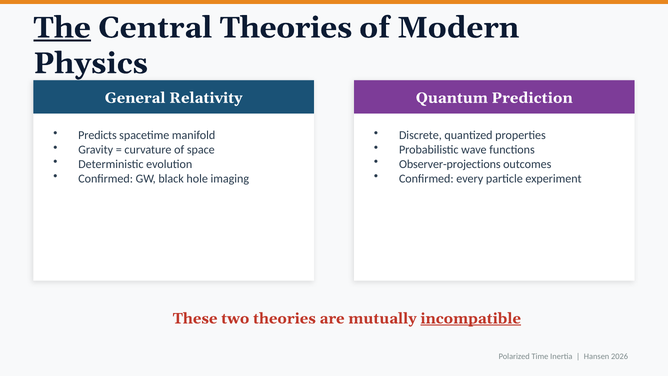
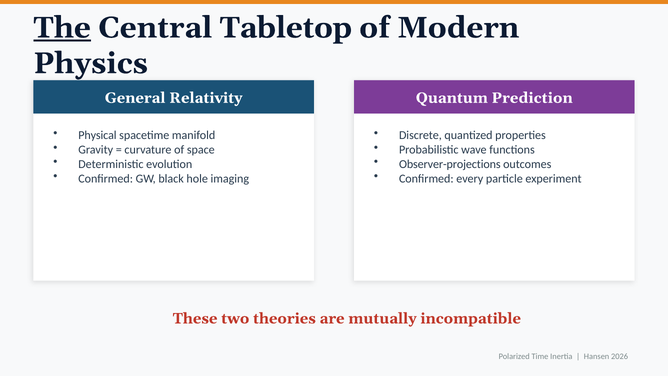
Central Theories: Theories -> Tabletop (286, 28)
Predicts: Predicts -> Physical (97, 135)
incompatible underline: present -> none (471, 318)
